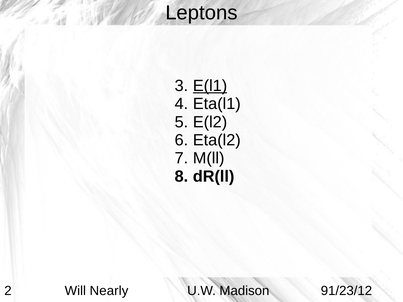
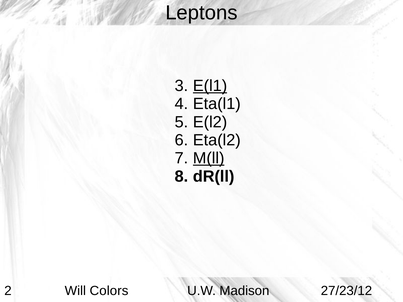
M(ll underline: none -> present (209, 158)
Nearly: Nearly -> Colors (109, 291)
91/23/12: 91/23/12 -> 27/23/12 (346, 291)
